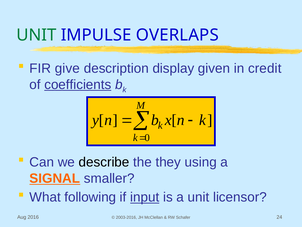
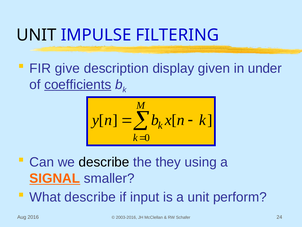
UNIT colour: green -> black (36, 35)
OVERLAPS: OVERLAPS -> FILTERING (177, 35)
credit: credit -> under (265, 68)
What following: following -> describe (90, 197)
input underline: present -> none (145, 197)
licensor: licensor -> perform (240, 197)
